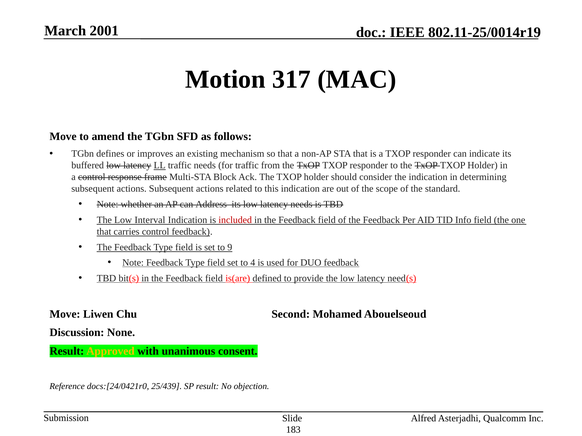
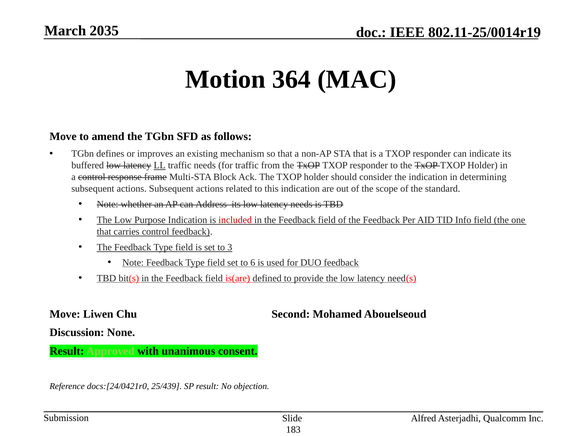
2001: 2001 -> 2035 (104, 31)
317: 317 -> 364 (292, 79)
Interval: Interval -> Purpose (150, 220)
9: 9 -> 3 (230, 248)
4: 4 -> 6 (253, 263)
Approved colour: yellow -> light green (110, 351)
